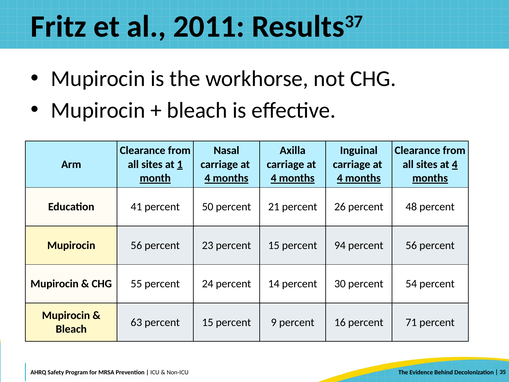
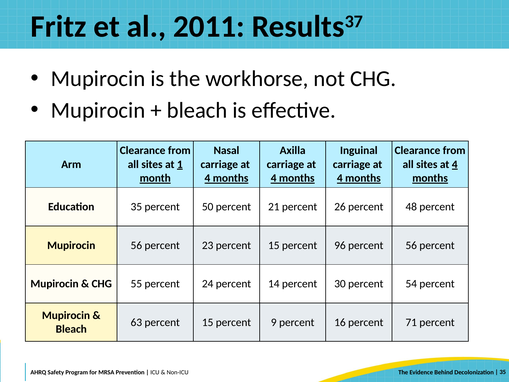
Education 41: 41 -> 35 (136, 207)
94: 94 -> 96 (340, 245)
